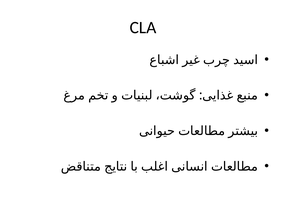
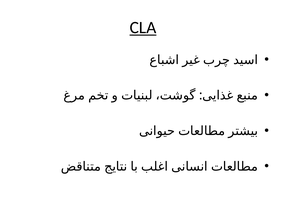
CLA underline: none -> present (143, 28)
